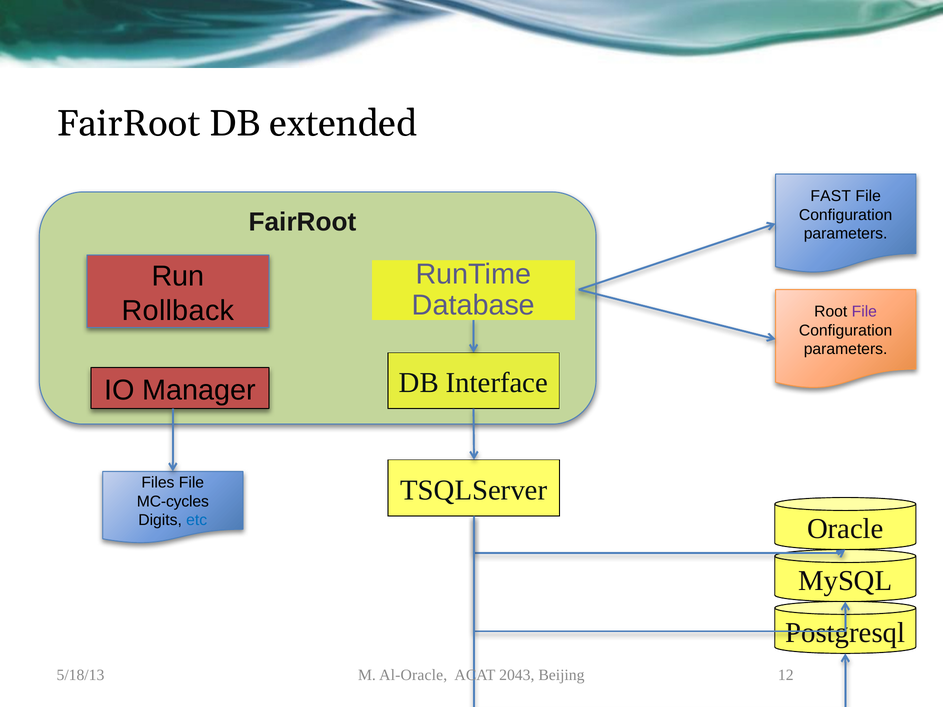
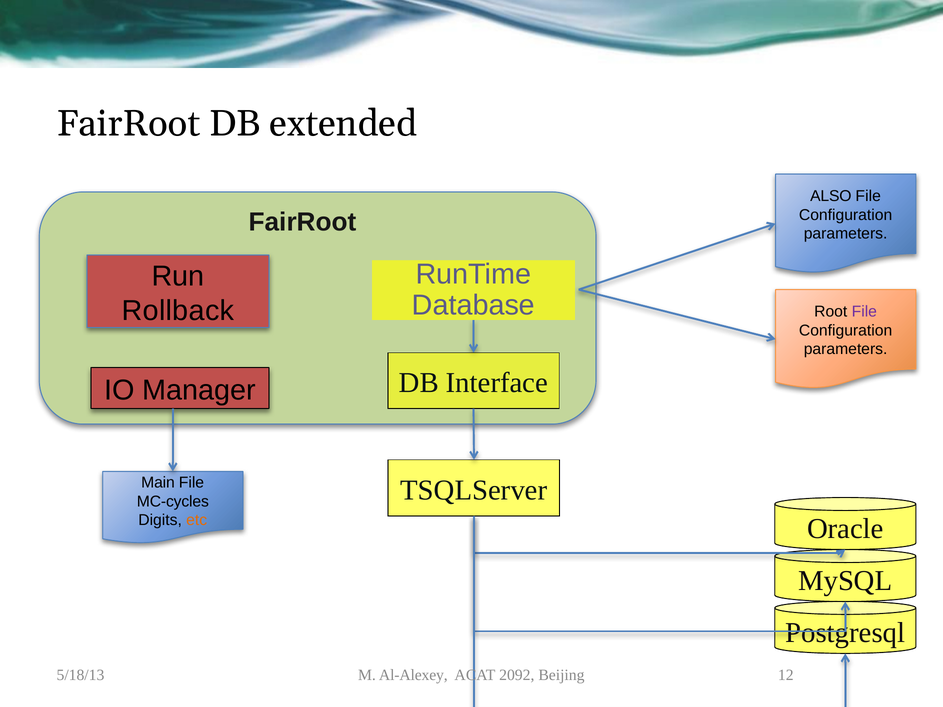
FAST: FAST -> ALSO (831, 196)
Files: Files -> Main (158, 483)
etc colour: blue -> orange (197, 520)
Al-Oracle: Al-Oracle -> Al-Alexey (413, 675)
2043: 2043 -> 2092 (517, 675)
